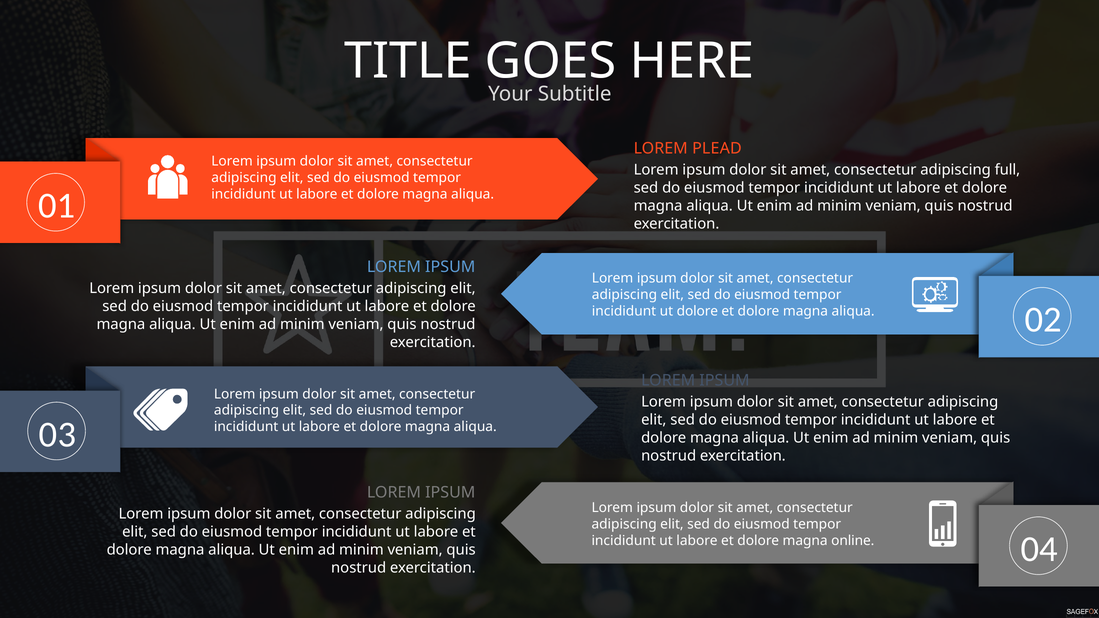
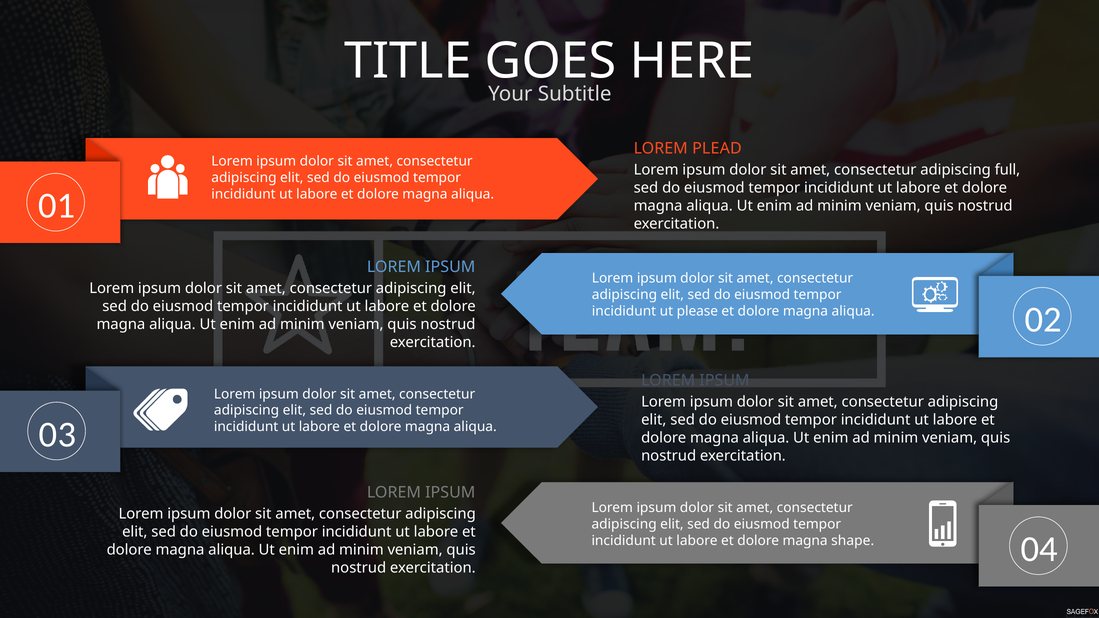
ut dolore: dolore -> please (697, 311)
online: online -> shape (853, 541)
